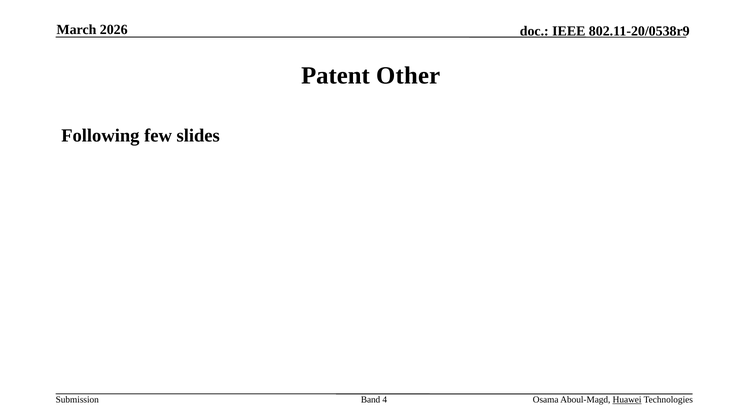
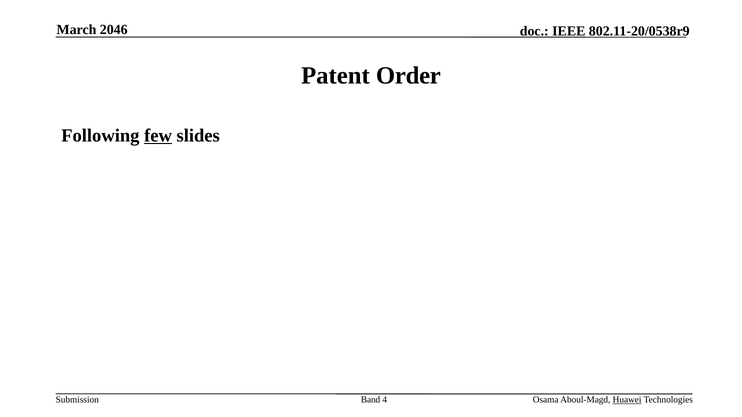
2026: 2026 -> 2046 (114, 29)
Other: Other -> Order (408, 76)
few underline: none -> present (158, 136)
